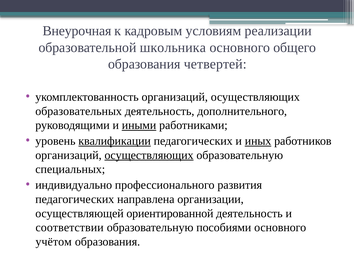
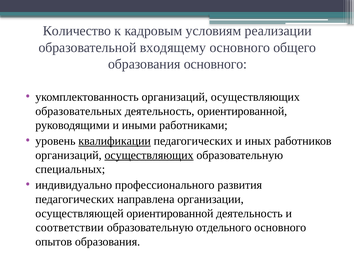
Внеурочная: Внеурочная -> Количество (77, 31)
школьника: школьника -> входящему (173, 47)
образования четвертей: четвертей -> основного (215, 64)
деятельность дополнительного: дополнительного -> ориентированной (242, 111)
иными underline: present -> none (139, 125)
иных underline: present -> none (258, 141)
пособиями: пособиями -> отдельного (224, 227)
учётом: учётом -> опытов (54, 241)
